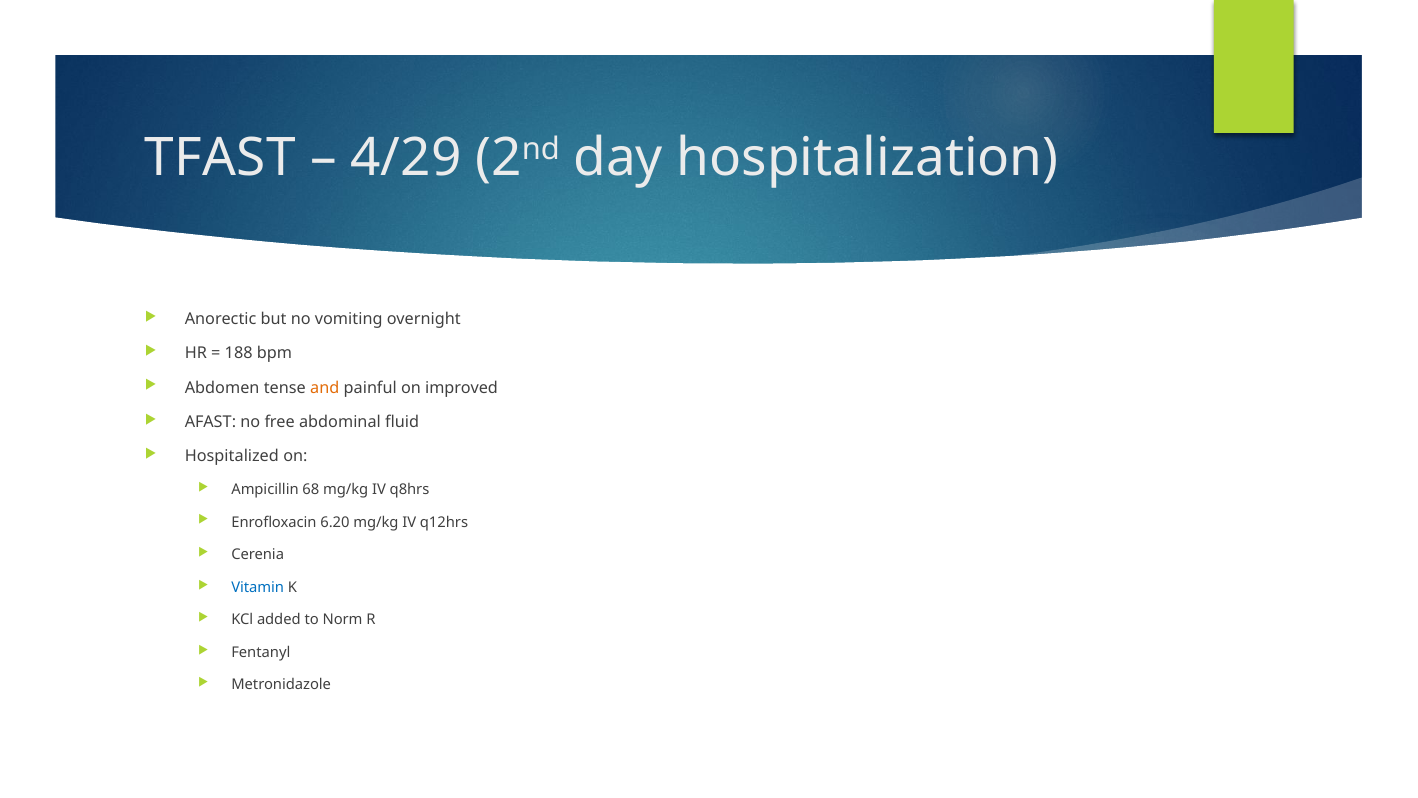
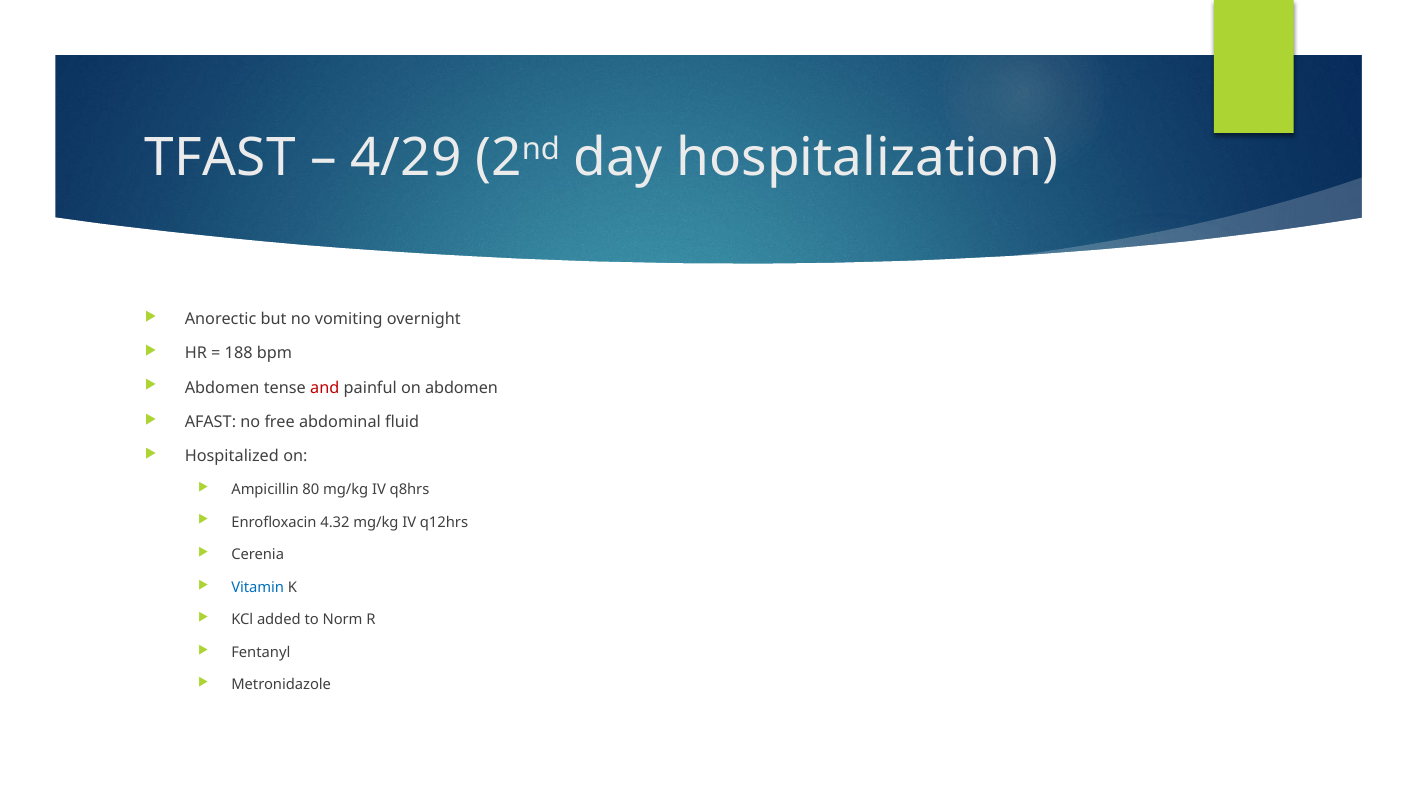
and colour: orange -> red (325, 388)
on improved: improved -> abdomen (462, 388)
68: 68 -> 80 (311, 489)
6.20: 6.20 -> 4.32 (335, 522)
